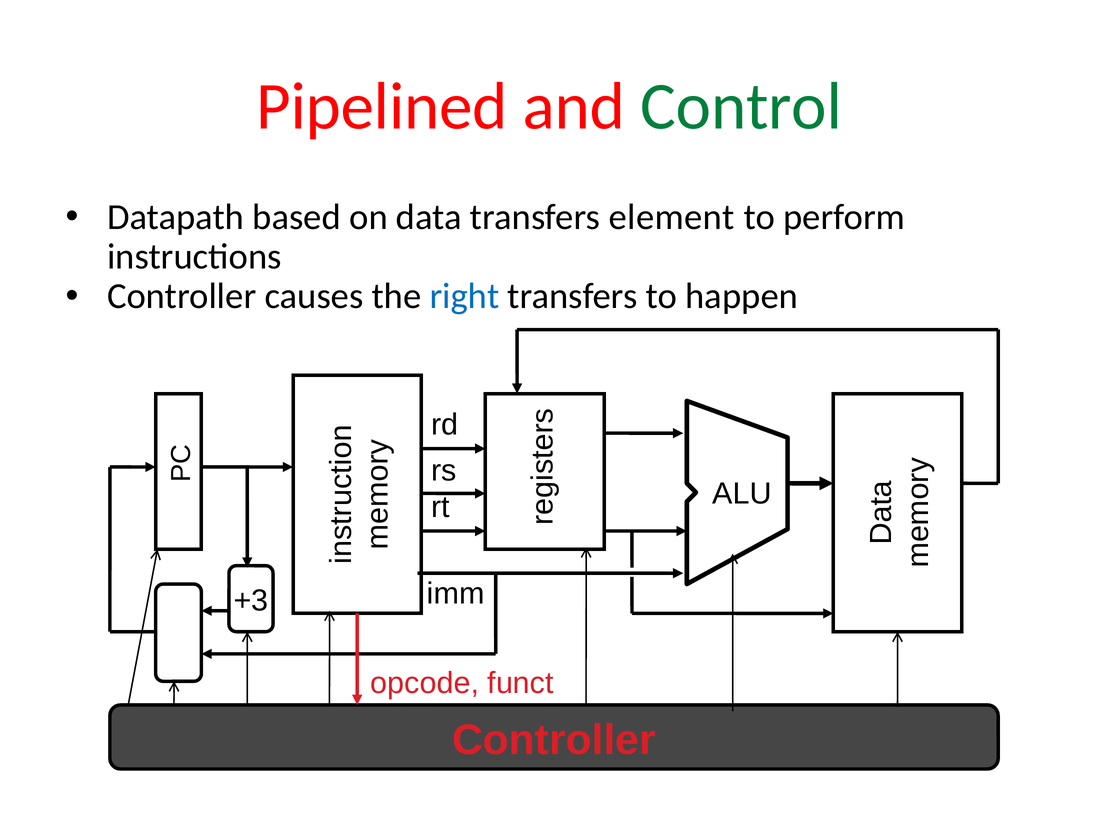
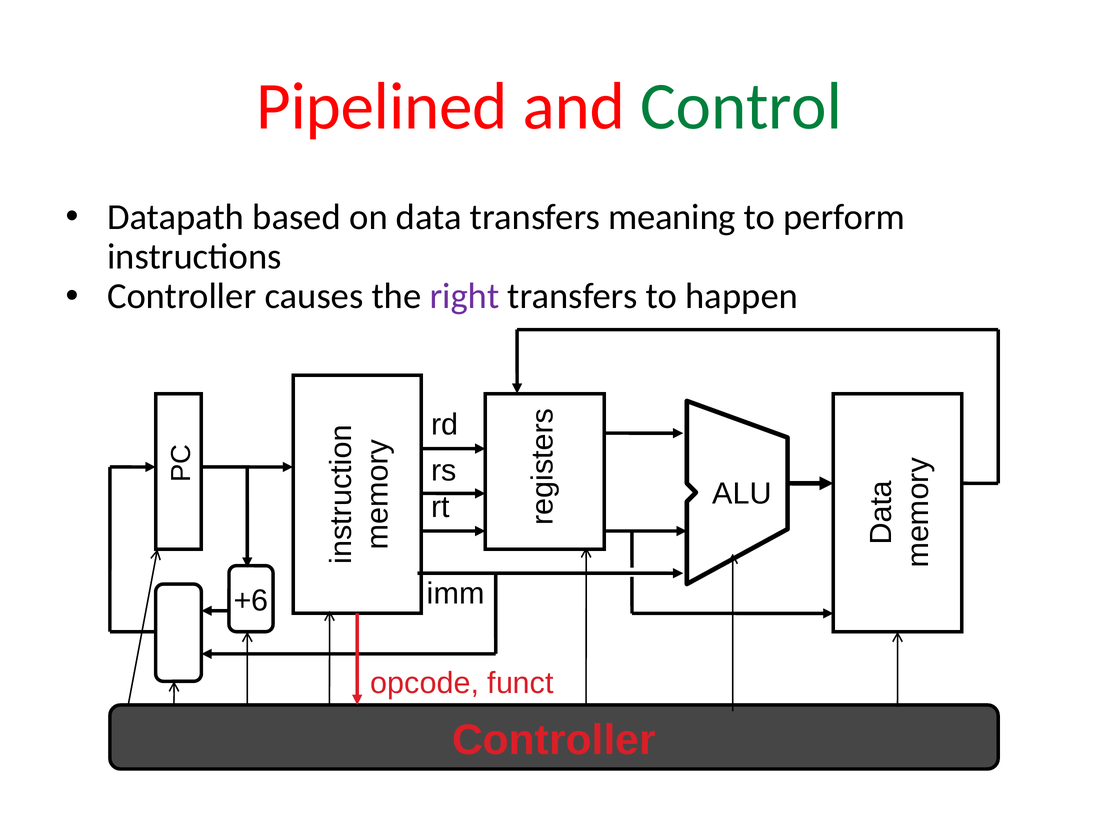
element: element -> meaning (672, 217)
right colour: blue -> purple (464, 296)
+3: +3 -> +6 (251, 601)
